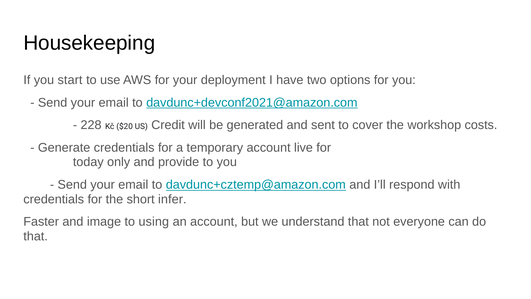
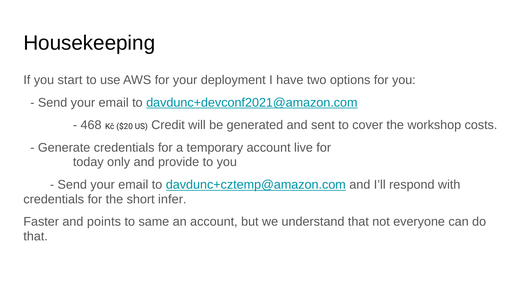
228: 228 -> 468 (91, 125)
image: image -> points (104, 222)
using: using -> same (154, 222)
